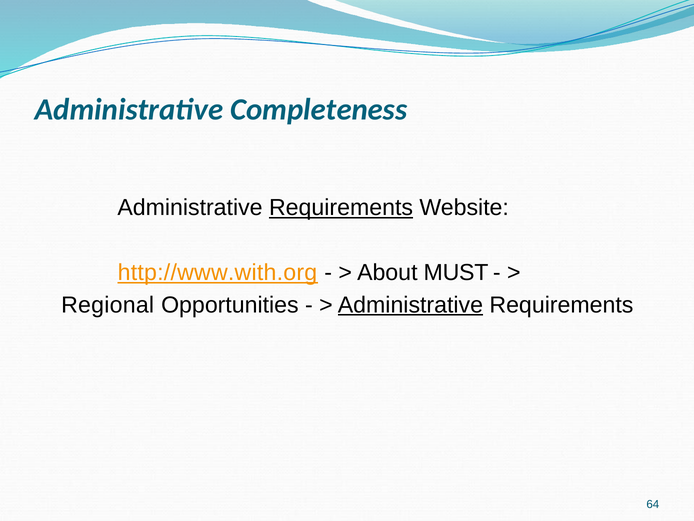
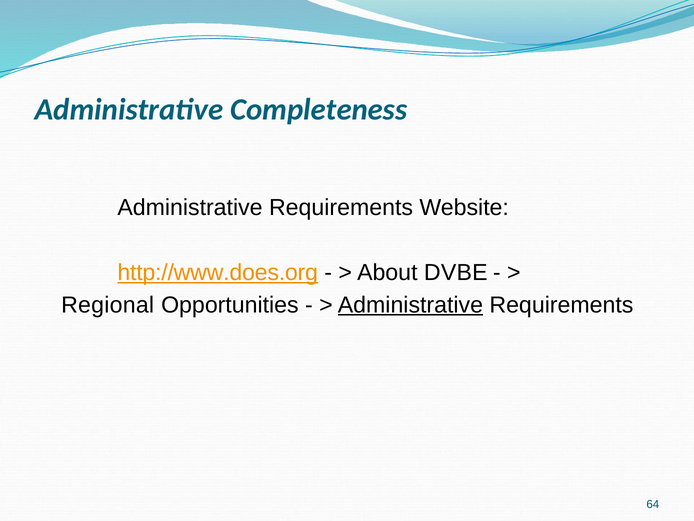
Requirements underline: present -> none (341, 207)
http://www.with.org: http://www.with.org -> http://www.does.org (218, 272)
MUST: MUST -> DVBE (456, 272)
